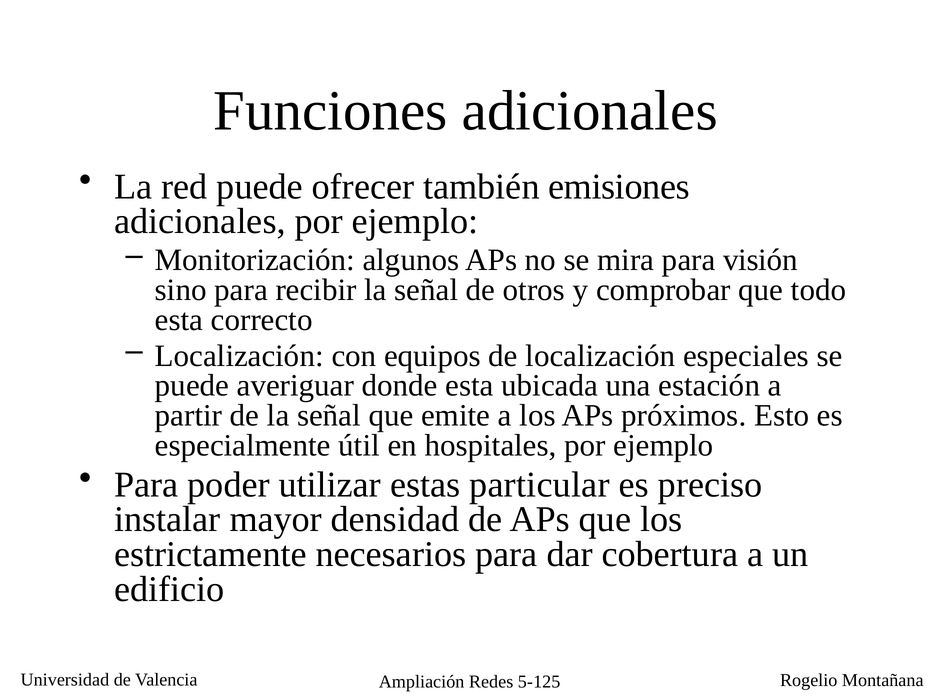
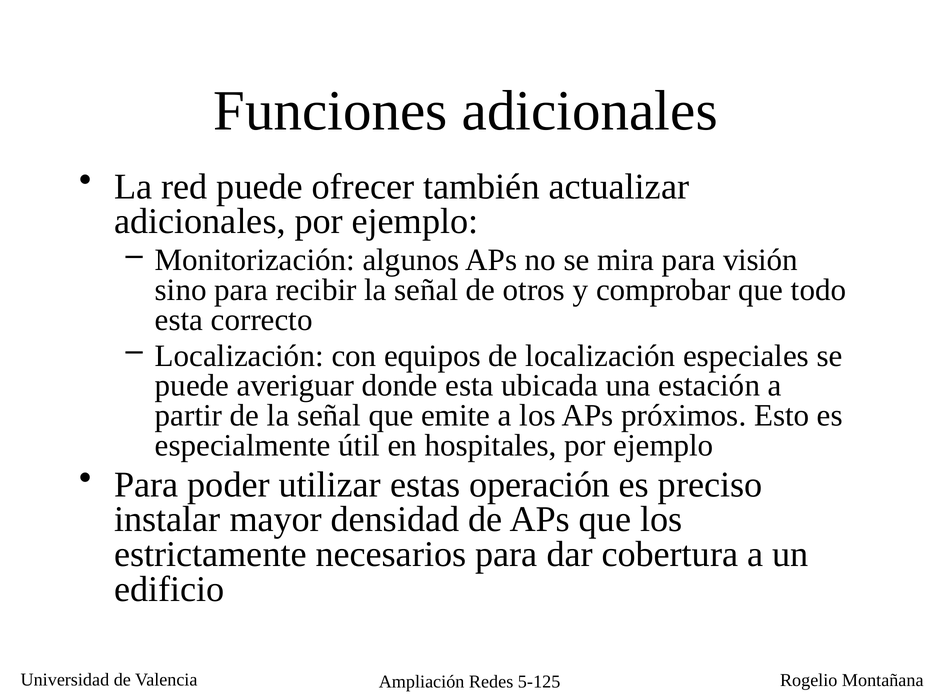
emisiones: emisiones -> actualizar (619, 187)
particular: particular -> operación (540, 485)
